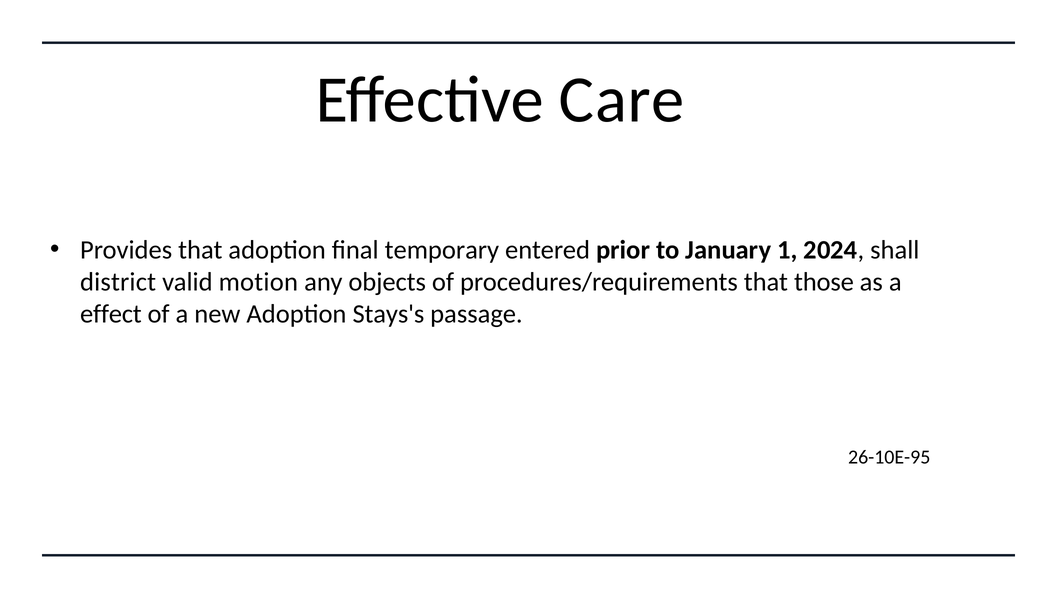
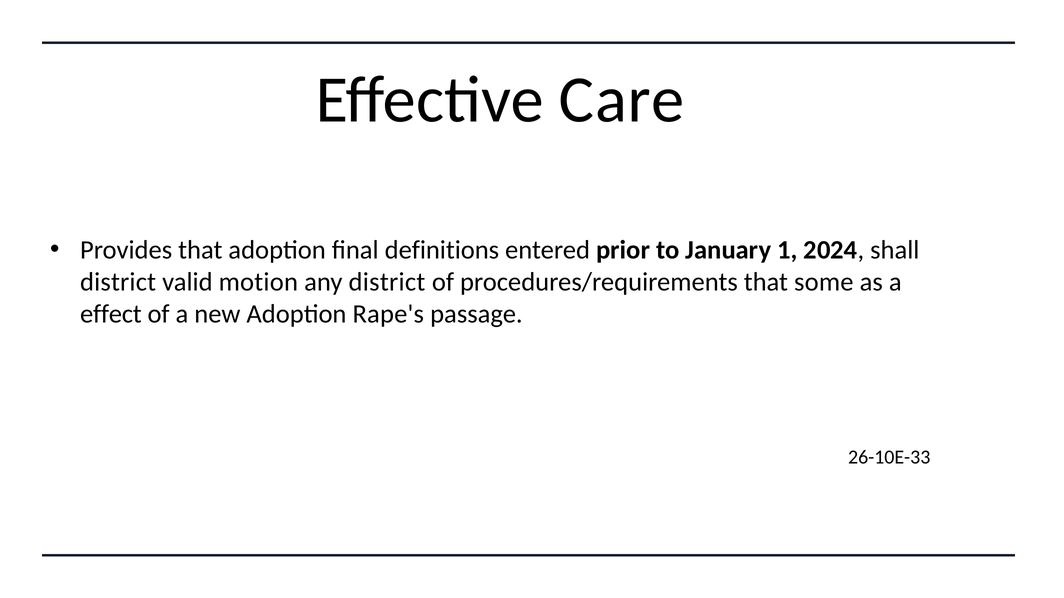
temporary: temporary -> definitions (442, 250)
any objects: objects -> district (387, 282)
those: those -> some (824, 282)
Stays's: Stays's -> Rape's (388, 314)
26-10E-95: 26-10E-95 -> 26-10E-33 (889, 458)
